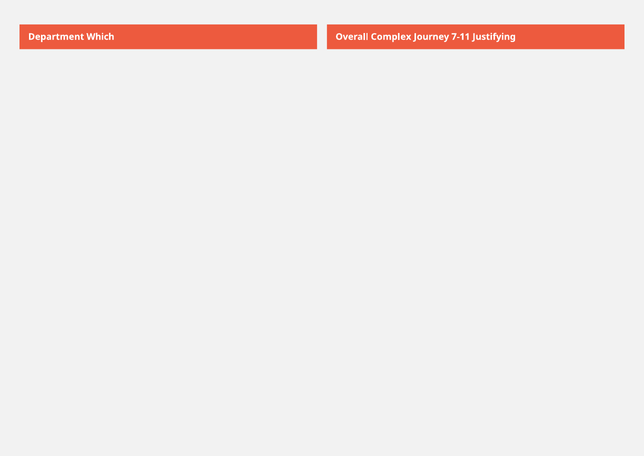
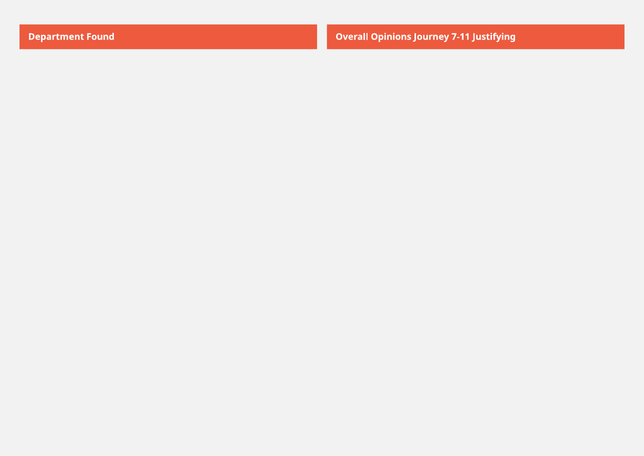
Which: Which -> Found (100, 37)
Complex: Complex -> Opinions (391, 37)
